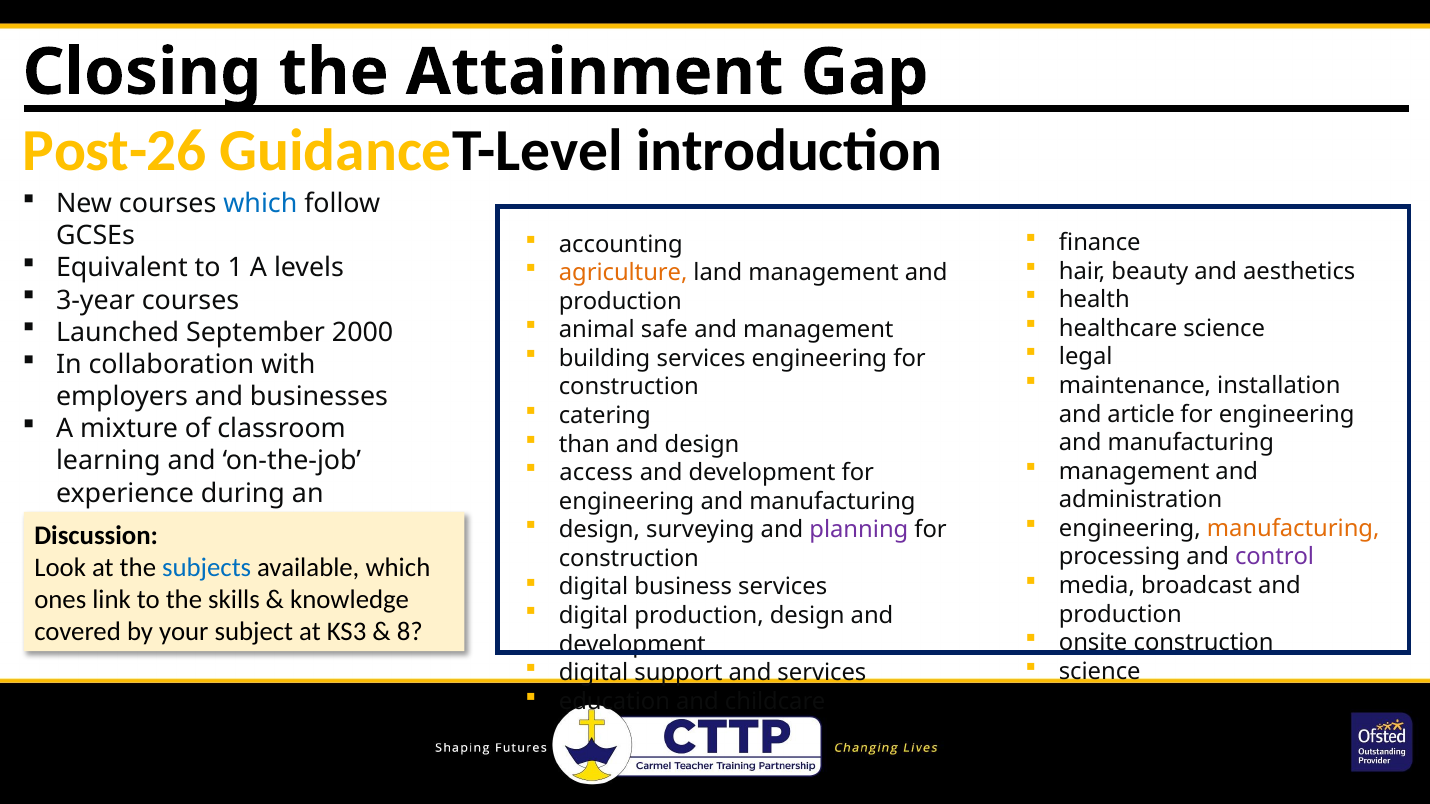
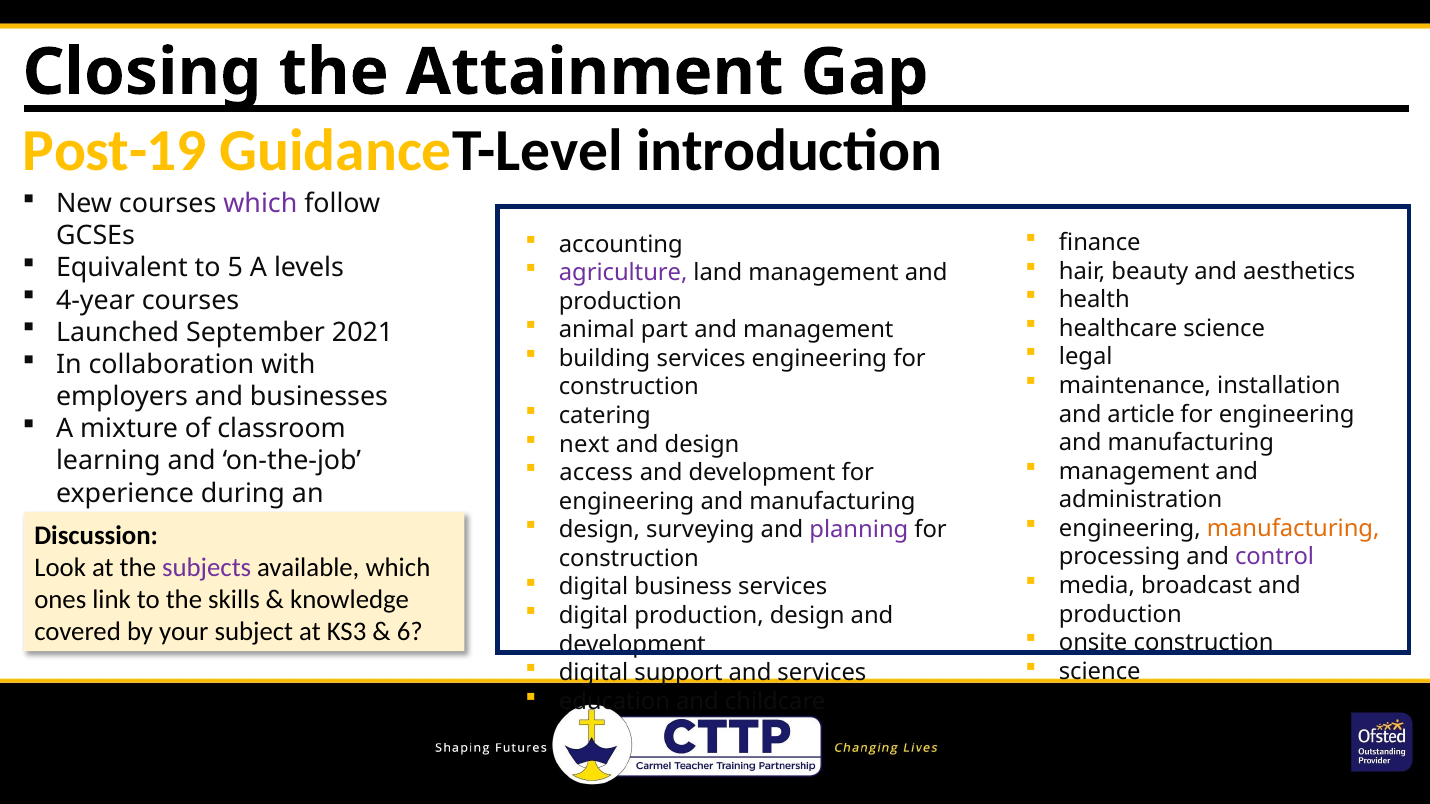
Post-26: Post-26 -> Post-19 (115, 151)
which colour: blue -> purple (260, 204)
1: 1 -> 5 (235, 268)
agriculture colour: orange -> purple (623, 273)
3-year: 3-year -> 4-year (95, 300)
safe: safe -> part (664, 330)
2000: 2000 -> 2021 (363, 333)
than: than -> next (584, 444)
subjects colour: blue -> purple (207, 568)
8: 8 -> 6 (410, 632)
